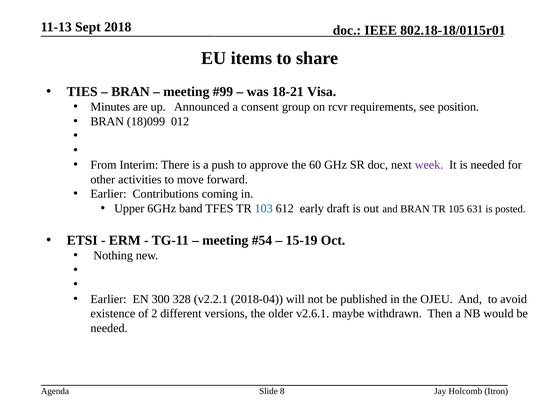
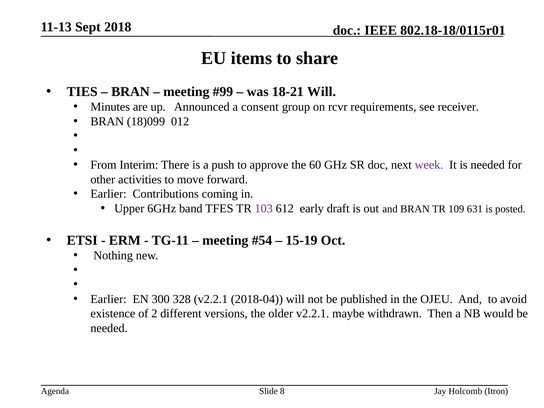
18-21 Visa: Visa -> Will (322, 92)
position: position -> receiver (458, 107)
103 colour: blue -> purple (264, 208)
105: 105 -> 109 (456, 209)
older v2.6.1: v2.6.1 -> v2.2.1 (313, 314)
